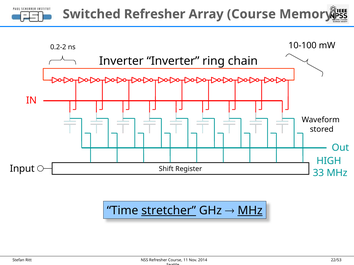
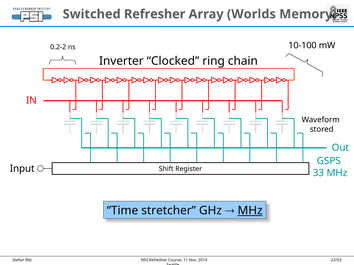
Array Course: Course -> Worlds (251, 14)
Inverter Inverter: Inverter -> Clocked (173, 61)
HIGH: HIGH -> GSPS (329, 161)
stretcher underline: present -> none (169, 211)
